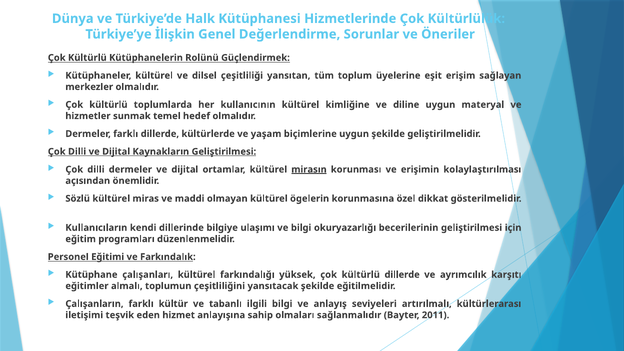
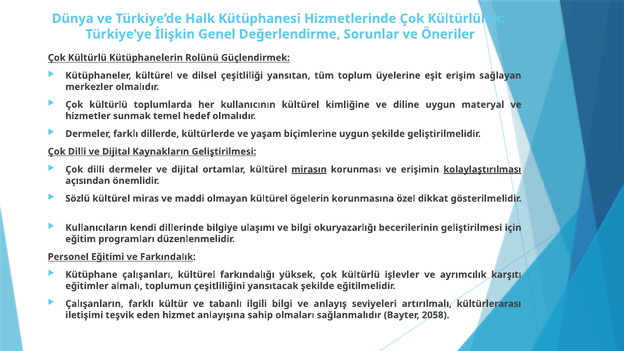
kolaylaştırılması underline: none -> present (482, 169)
kültürlü dillerde: dillerde -> işlevler (402, 275)
2011: 2011 -> 2058 (436, 315)
